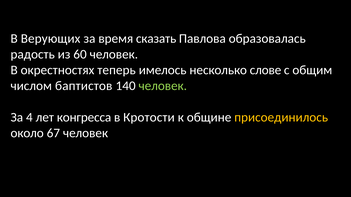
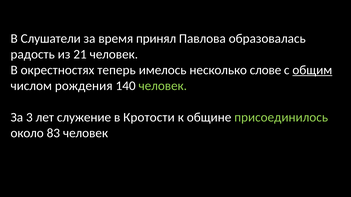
Верующих: Верующих -> Слушатели (51, 39)
сказать: сказать -> принял (156, 39)
60: 60 -> 21 (80, 54)
общим underline: none -> present (312, 70)
баптистов: баптистов -> рождения (84, 86)
4: 4 -> 3 (29, 118)
конгресса: конгресса -> служение (84, 118)
присоединилось colour: yellow -> light green (281, 118)
67: 67 -> 83 (53, 133)
